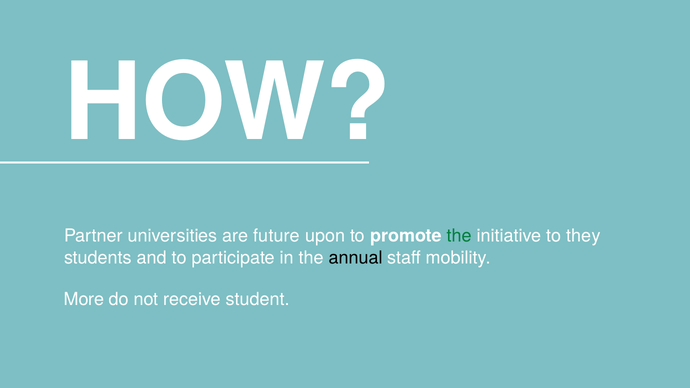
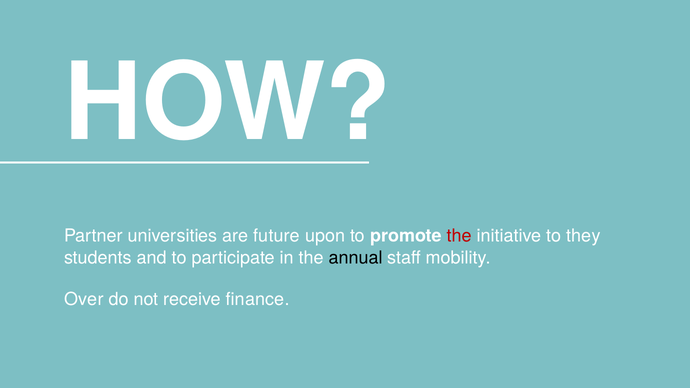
the colour: green -> red (459, 236)
More: More -> Over (84, 299)
student: student -> finance (258, 299)
